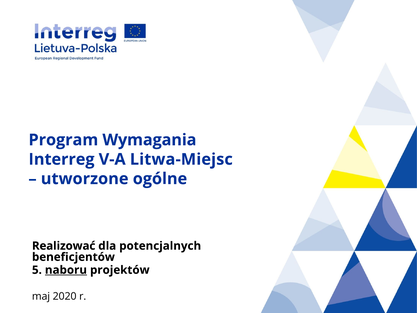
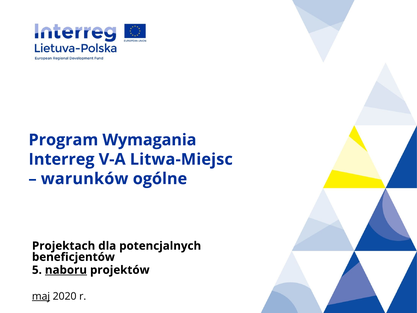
utworzone: utworzone -> warunków (85, 179)
Realizować: Realizować -> Projektach (64, 246)
maj underline: none -> present (41, 296)
